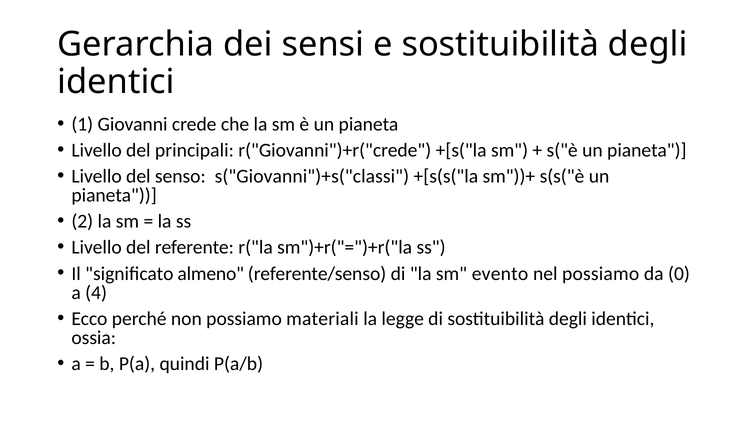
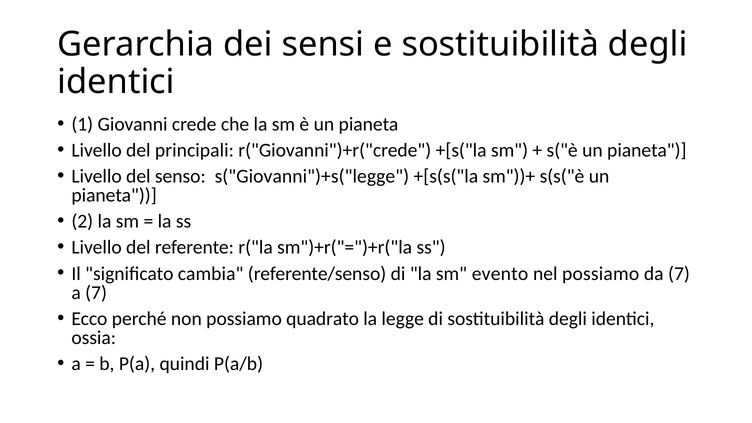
s("Giovanni")+s("classi: s("Giovanni")+s("classi -> s("Giovanni")+s("legge (312, 176)
almeno: almeno -> cambia (211, 274)
da 0: 0 -> 7 (679, 274)
a 4: 4 -> 7 (96, 293)
materiali: materiali -> quadrato (323, 319)
